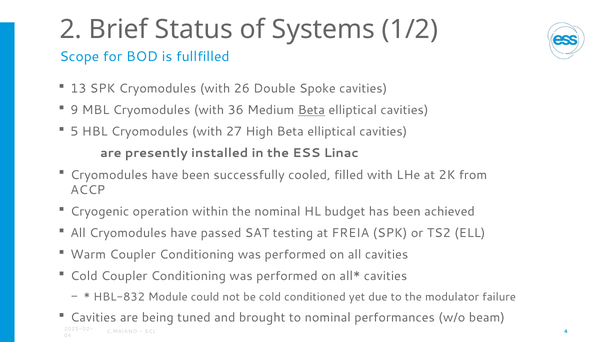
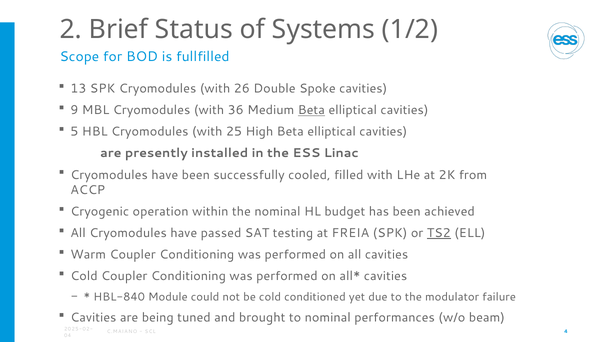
27: 27 -> 25 (234, 132)
TS2 underline: none -> present (439, 233)
HBL-832: HBL-832 -> HBL-840 (119, 297)
